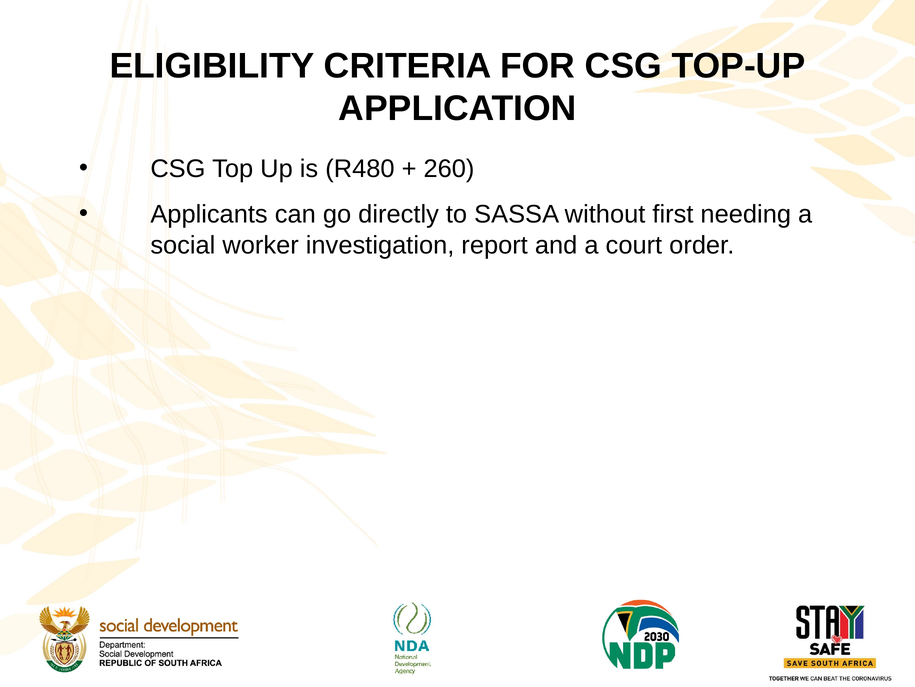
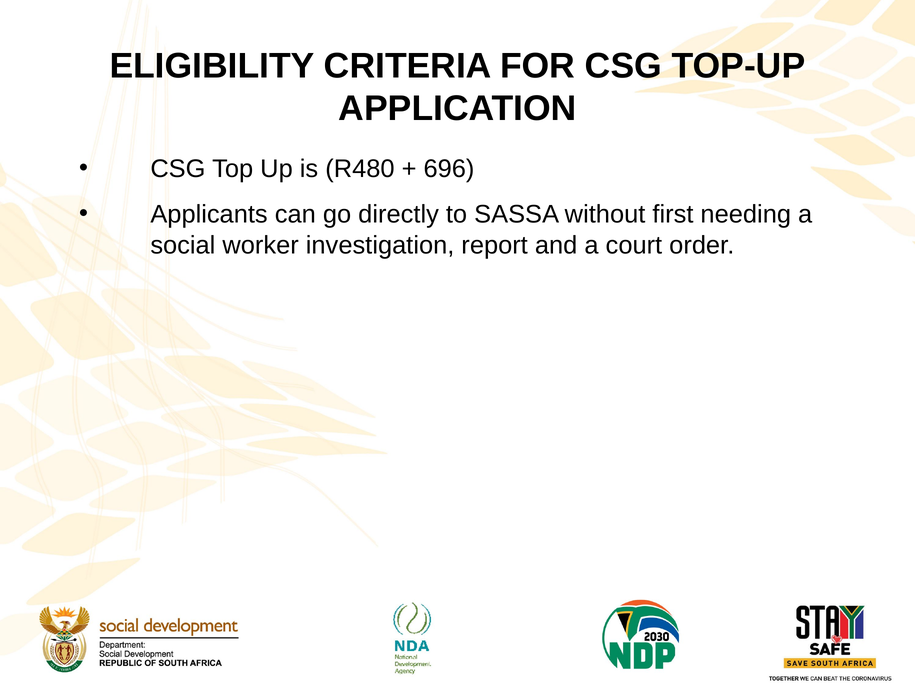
260: 260 -> 696 (449, 169)
